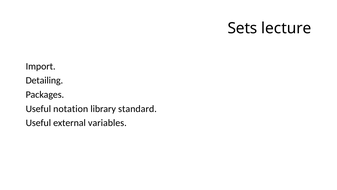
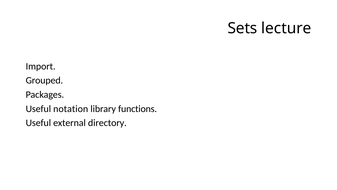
Detailing: Detailing -> Grouped (44, 80)
standard: standard -> functions (138, 109)
variables: variables -> directory (107, 123)
